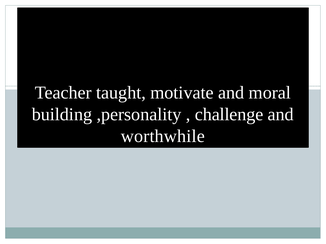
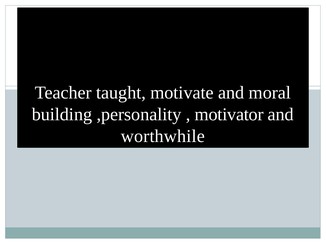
challenge: challenge -> motivator (229, 115)
